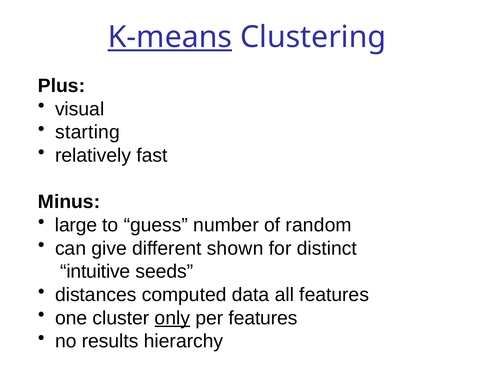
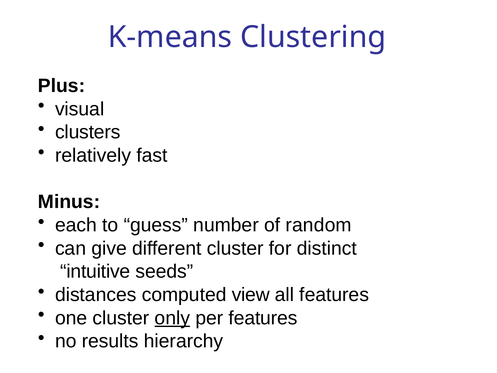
K-means underline: present -> none (170, 37)
starting: starting -> clusters (88, 132)
large: large -> each (76, 225)
different shown: shown -> cluster (235, 248)
data: data -> view (251, 295)
